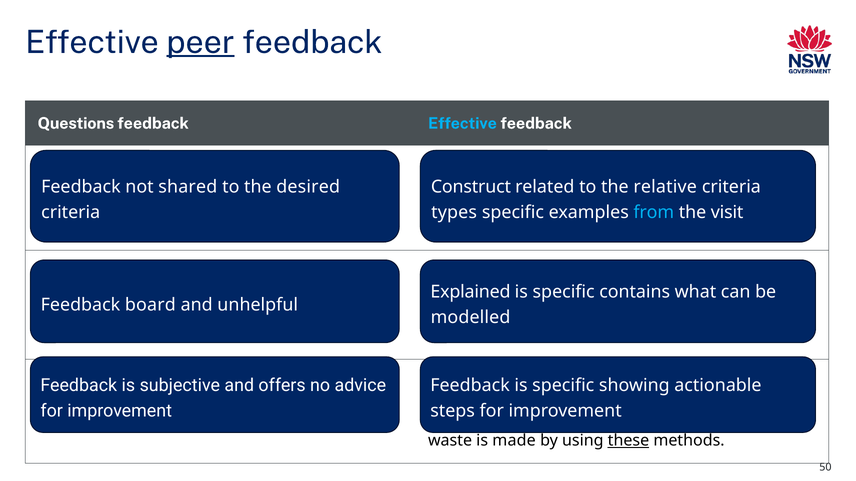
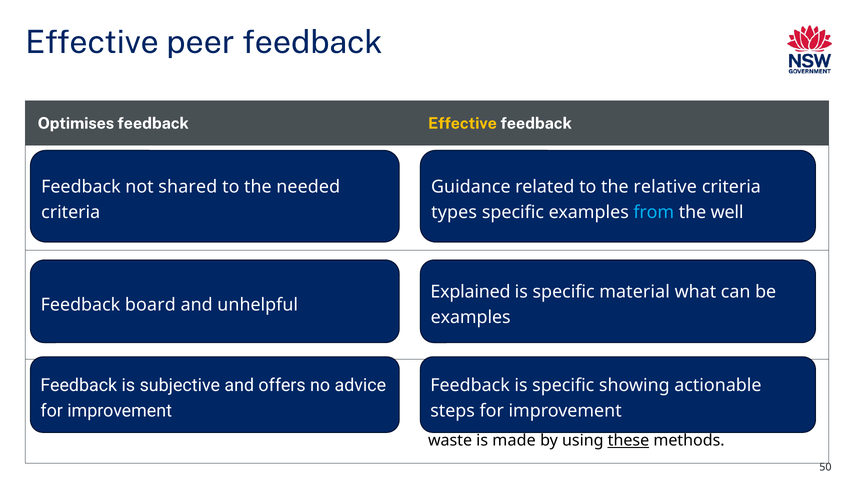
peer underline: present -> none (200, 42)
Questions: Questions -> Optimises (76, 124)
Effective colour: light blue -> yellow (462, 124)
desired: desired -> needed (308, 187)
Construct: Construct -> Guidance (471, 187)
visit: visit -> well (727, 213)
contains: contains -> material (635, 292)
modelled: modelled -> examples (471, 318)
